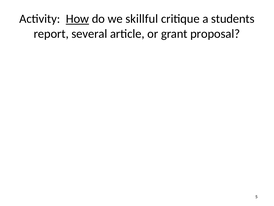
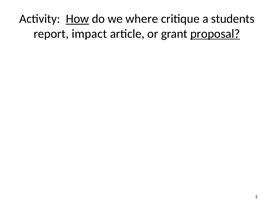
skillful: skillful -> where (142, 19)
several: several -> impact (89, 34)
proposal underline: none -> present (215, 34)
